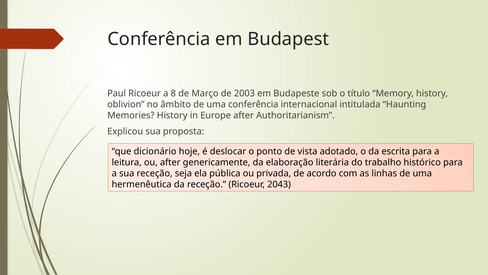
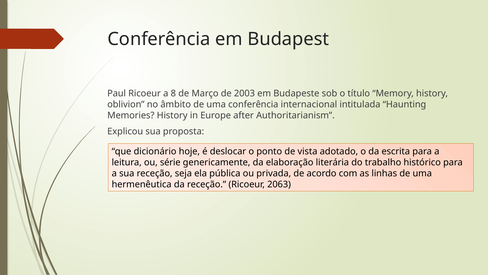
ou after: after -> série (170, 162)
2043: 2043 -> 2063 (279, 184)
